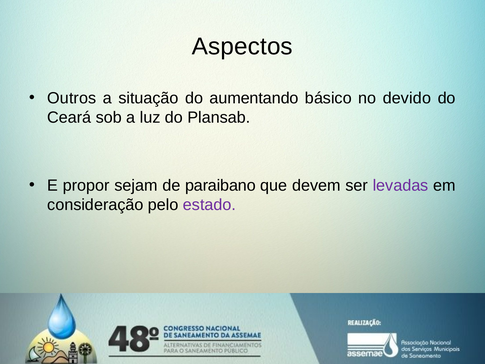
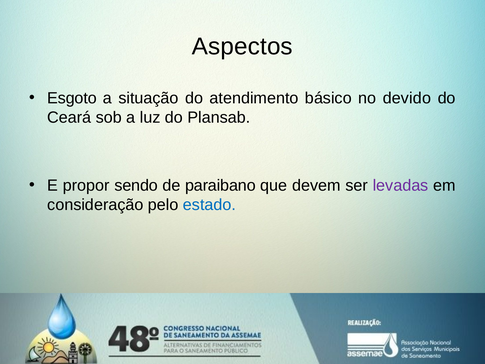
Outros: Outros -> Esgoto (72, 98)
aumentando: aumentando -> atendimento (254, 98)
sejam: sejam -> sendo (136, 185)
estado colour: purple -> blue (209, 205)
